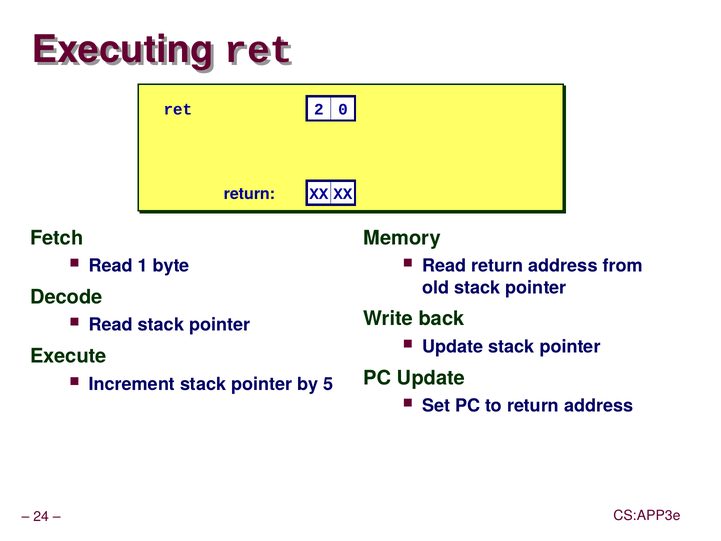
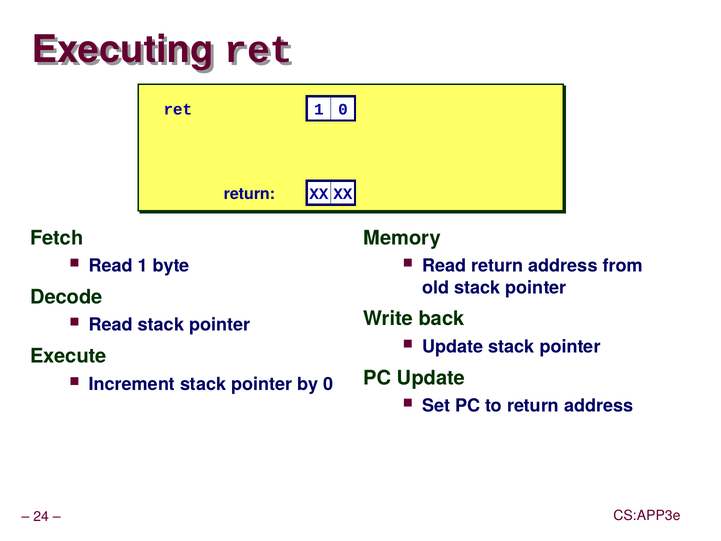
ret 2: 2 -> 1 (319, 109)
by 5: 5 -> 0 (328, 384)
